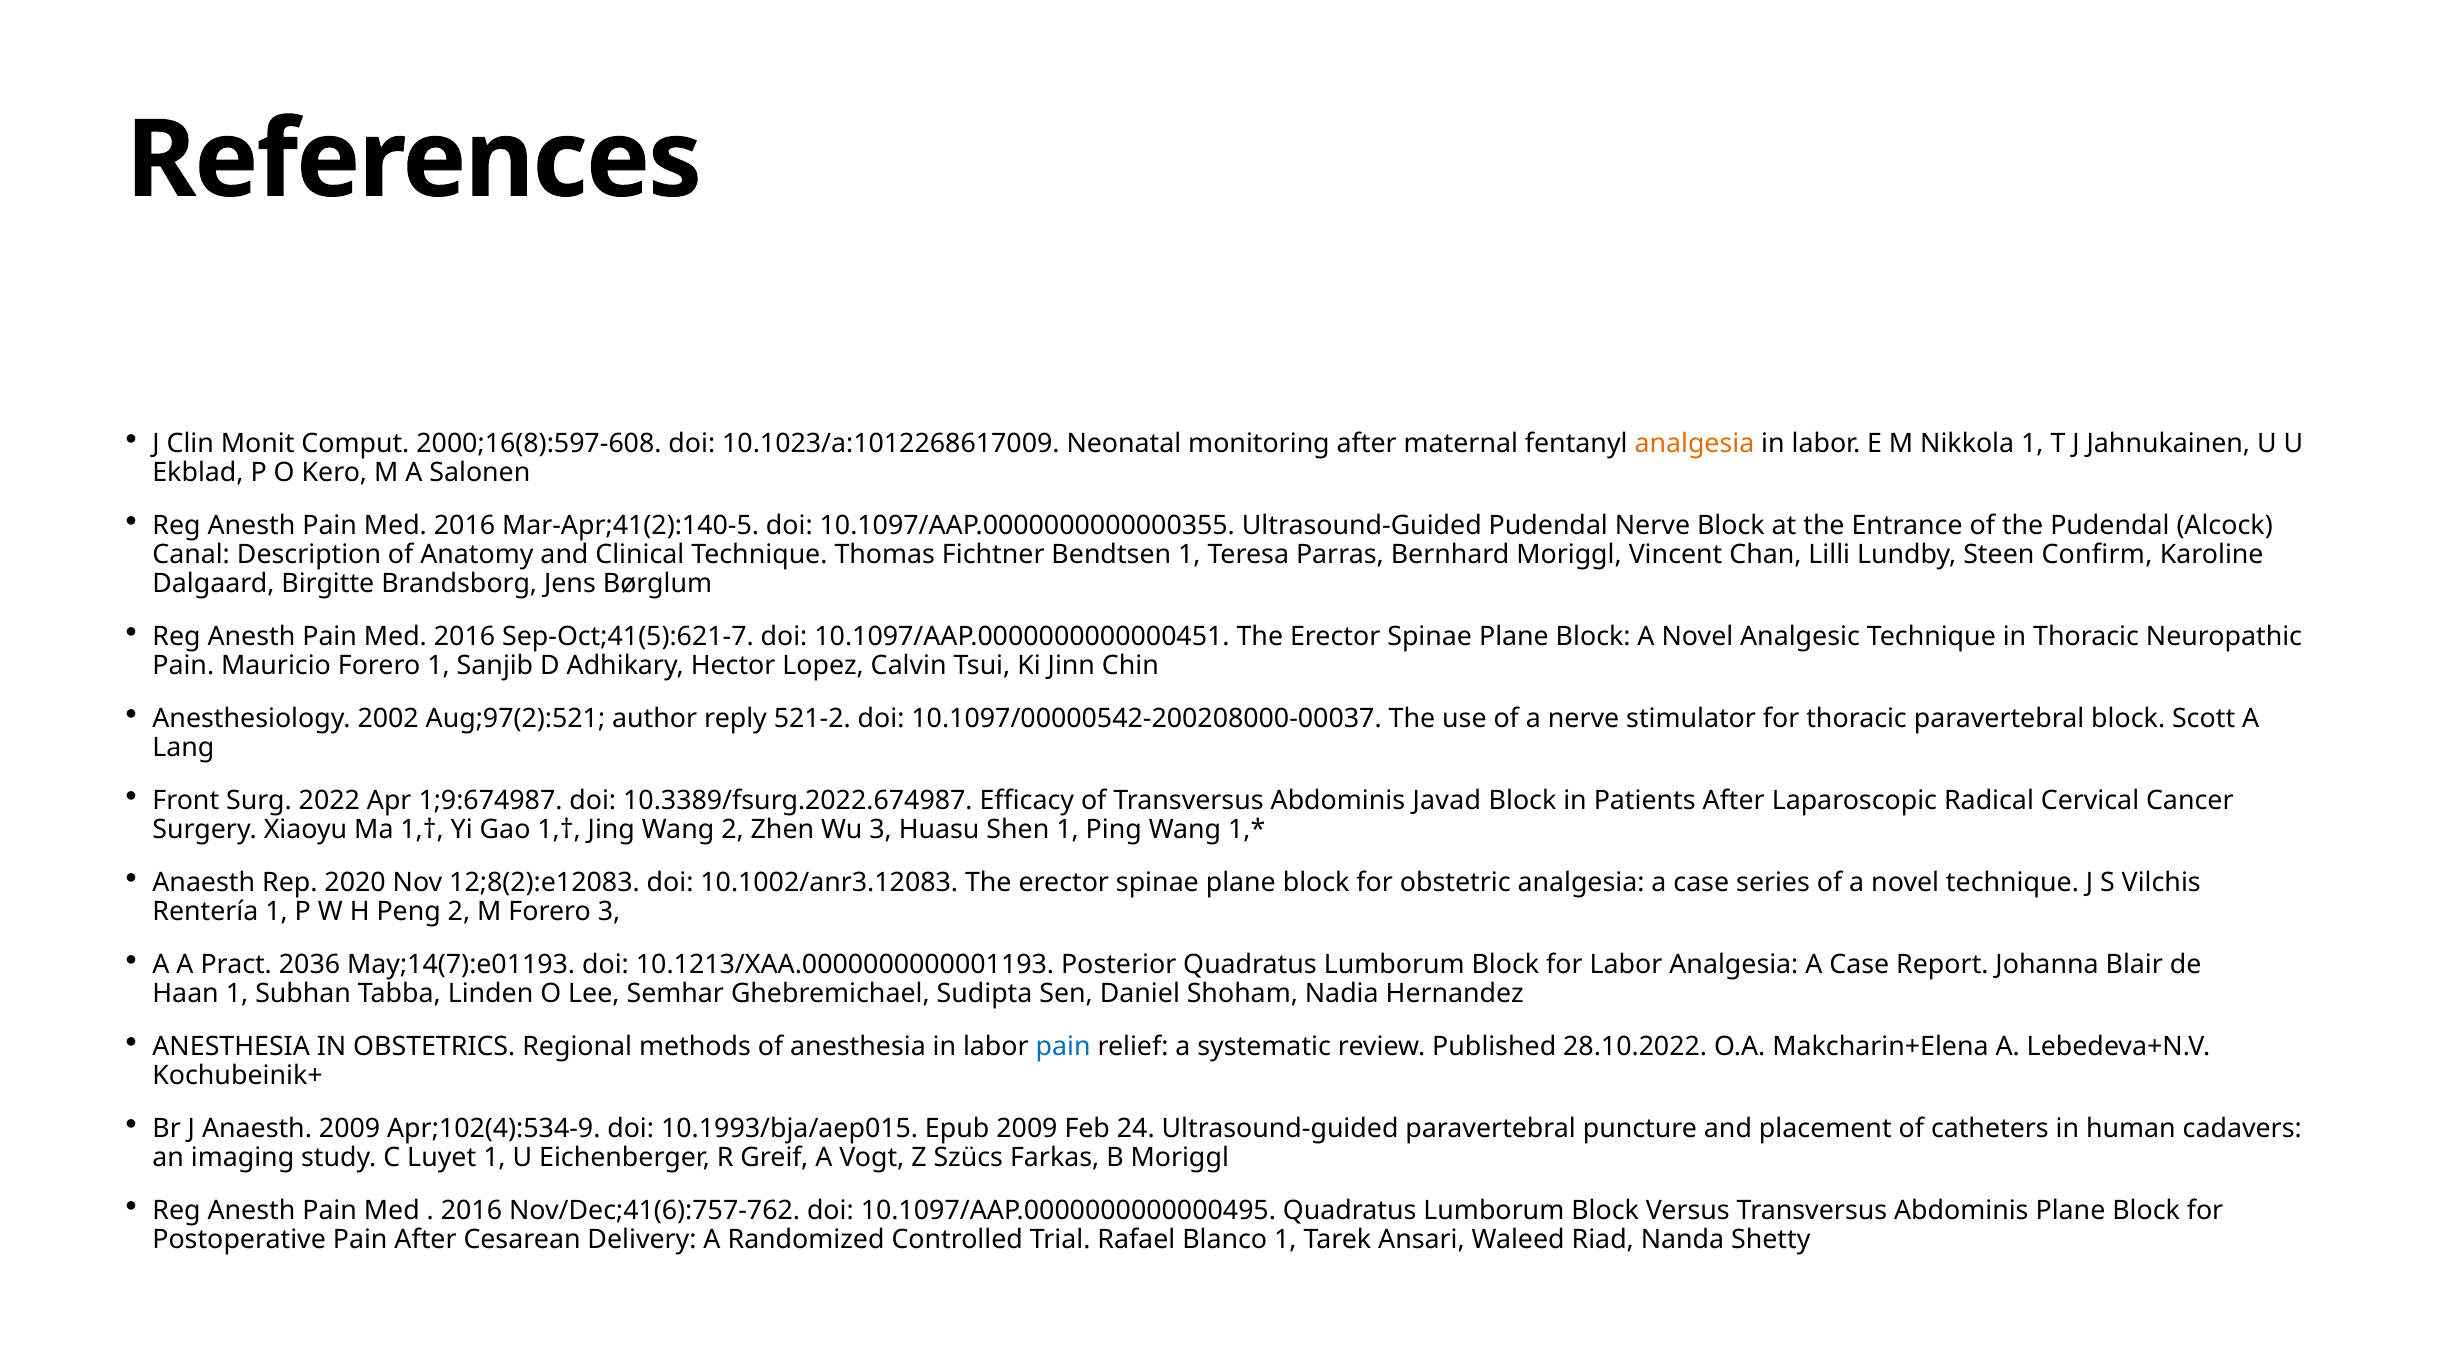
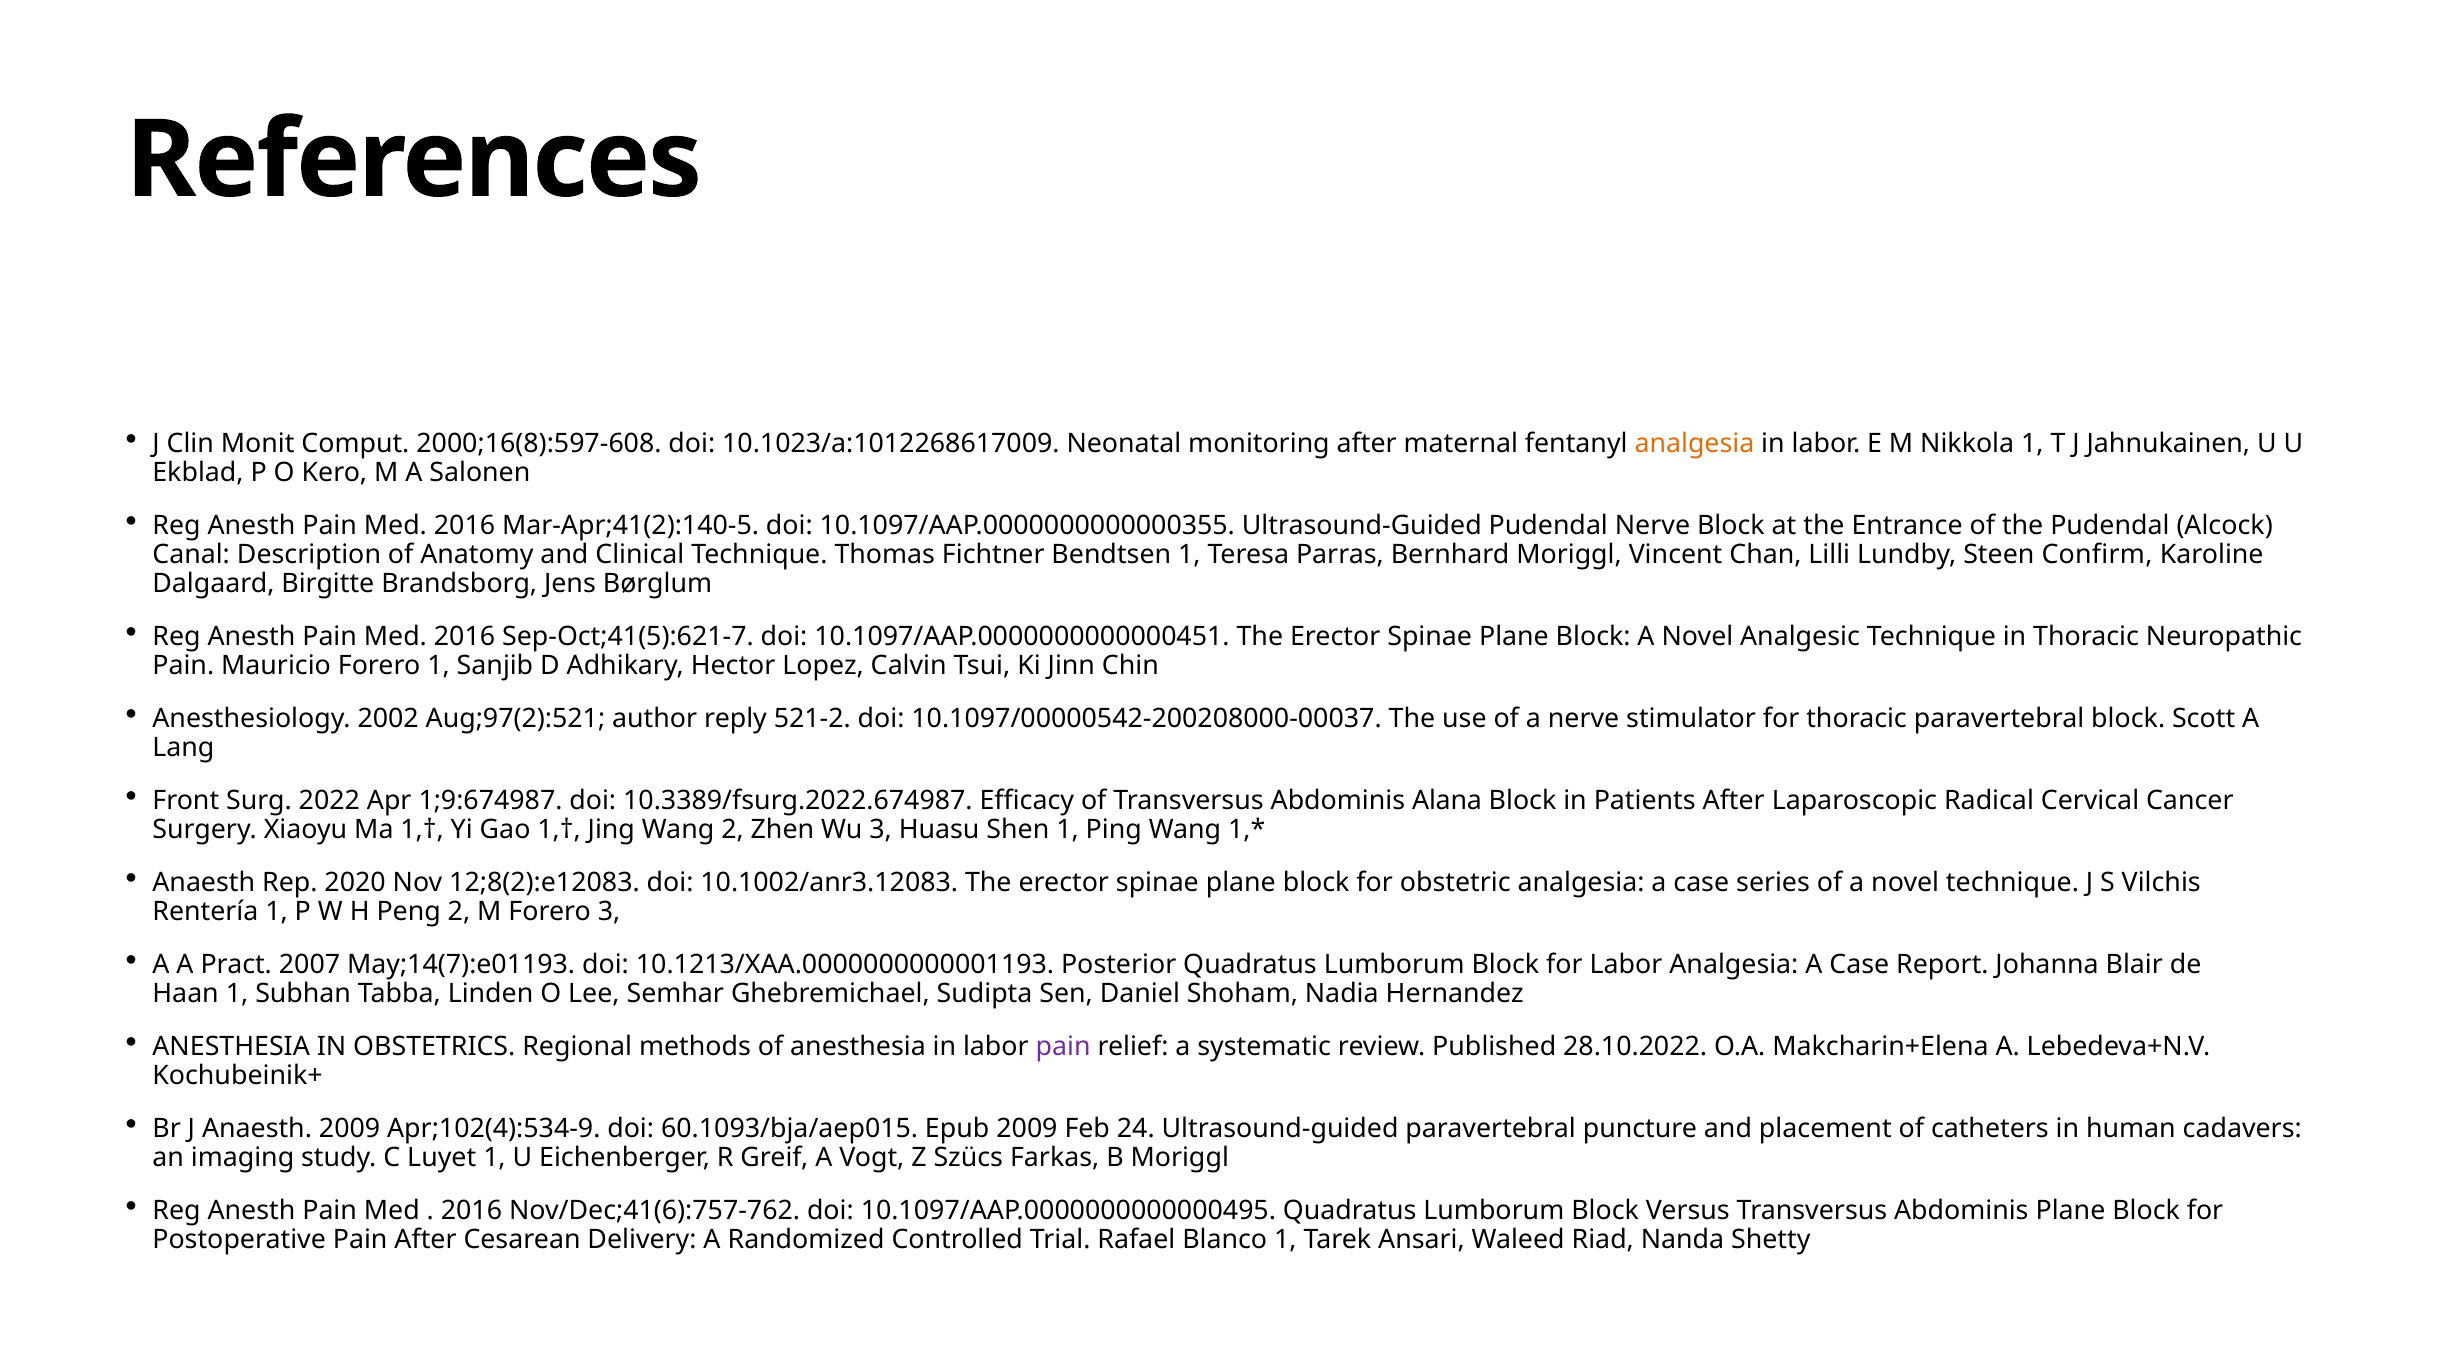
Javad: Javad -> Alana (1447, 801)
2036: 2036 -> 2007 (310, 965)
pain colour: blue -> purple (1063, 1047)
10.1993/bja/aep015: 10.1993/bja/aep015 -> 60.1093/bja/aep015 (790, 1129)
